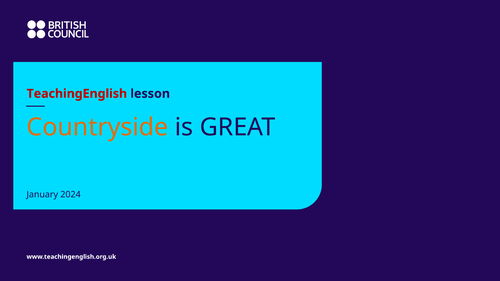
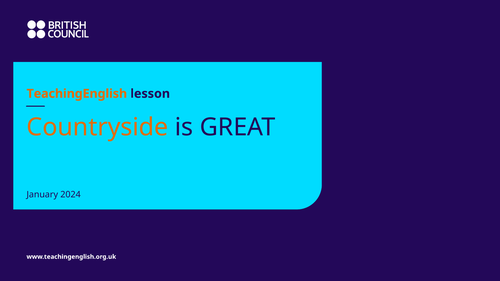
TeachingEnglish colour: red -> orange (77, 94)
